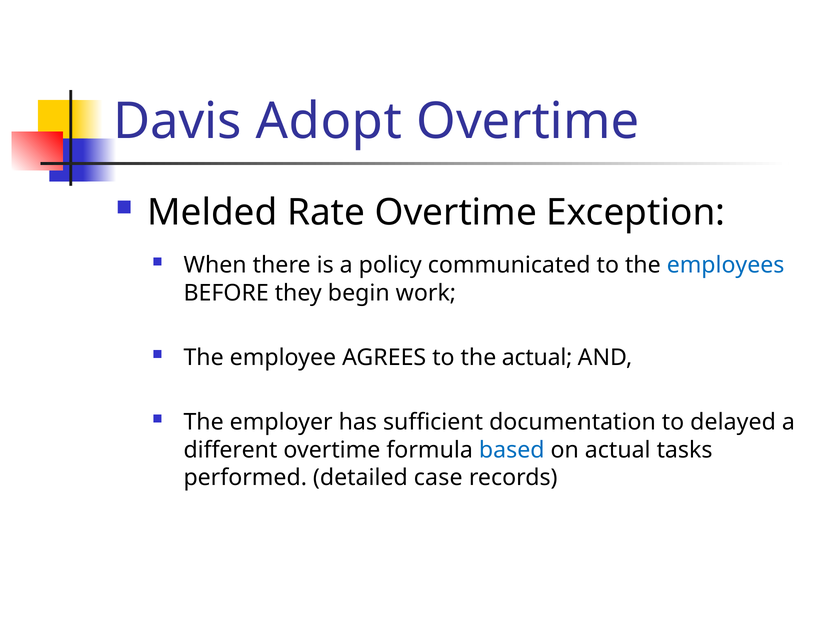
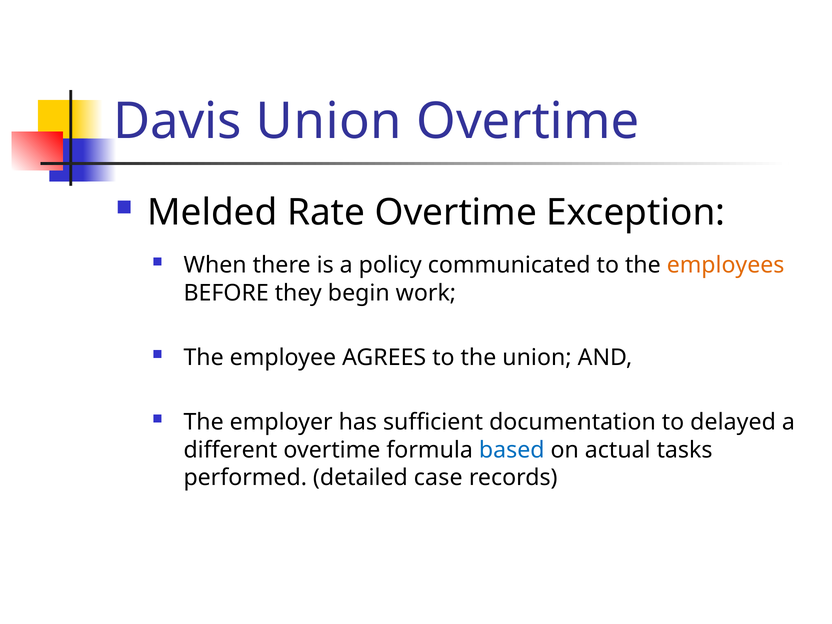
Davis Adopt: Adopt -> Union (329, 121)
employees colour: blue -> orange (726, 265)
the actual: actual -> union (537, 358)
